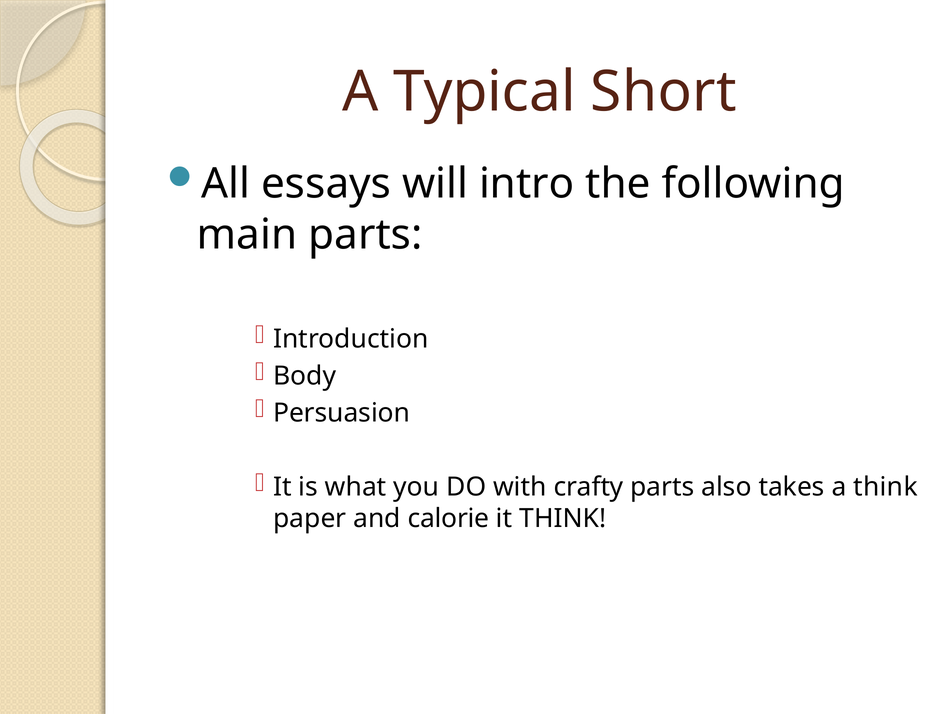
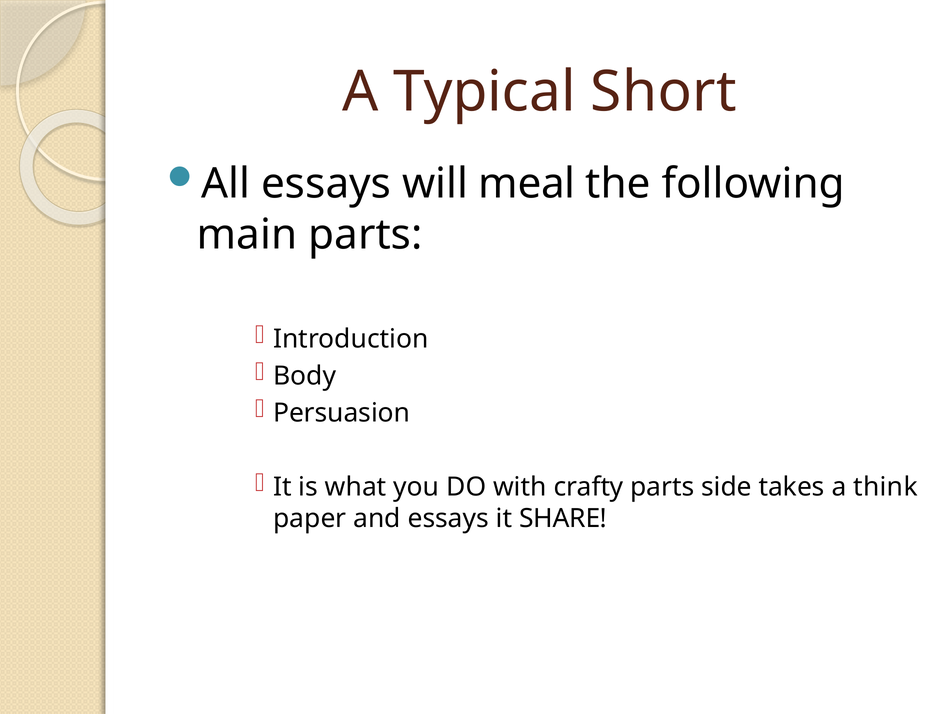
intro: intro -> meal (527, 184)
also: also -> side (726, 487)
and calorie: calorie -> essays (448, 519)
it THINK: THINK -> SHARE (563, 519)
